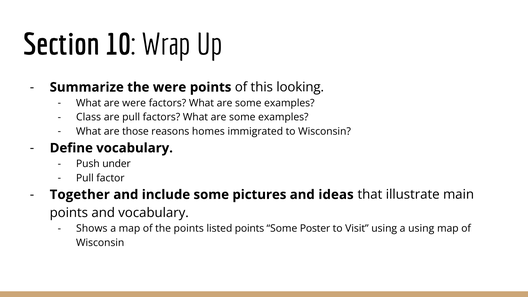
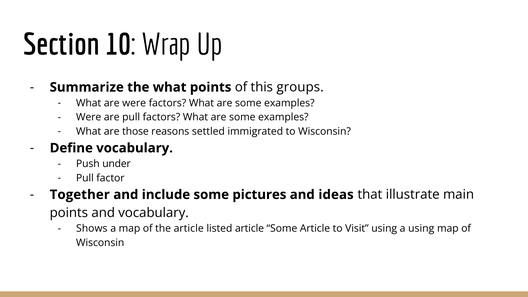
the were: were -> what (170, 87)
looking: looking -> groups (300, 87)
Class: Class -> Were (89, 117)
homes: homes -> settled (208, 131)
the points: points -> article (189, 229)
listed points: points -> article (249, 229)
Some Poster: Poster -> Article (315, 229)
